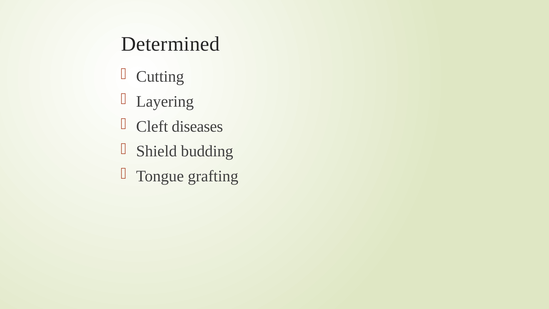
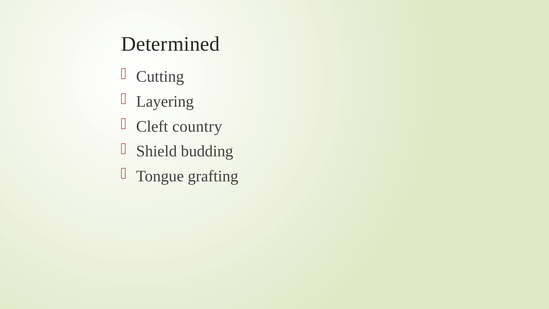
diseases: diseases -> country (197, 126)
